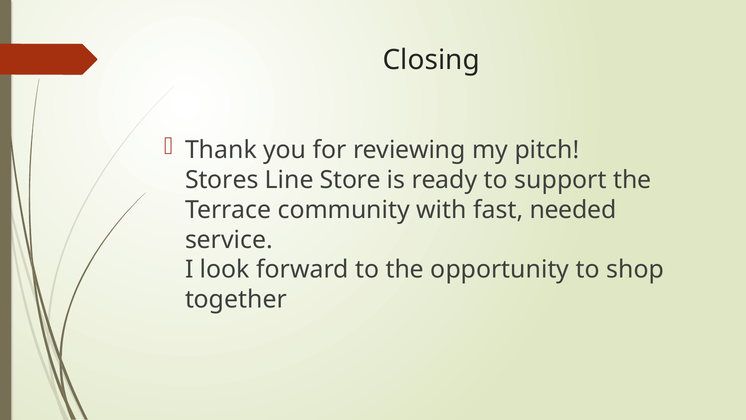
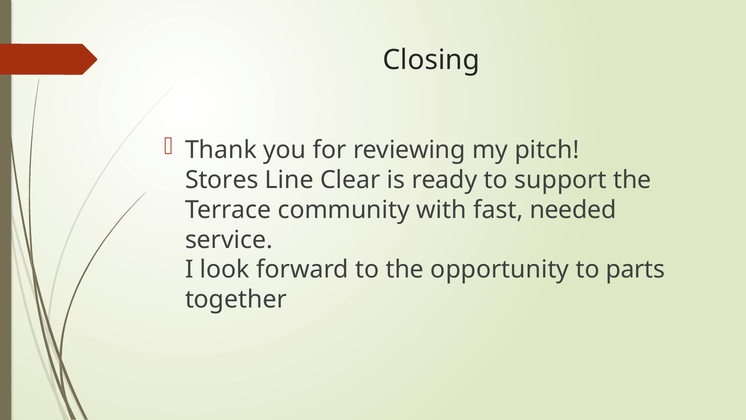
Store: Store -> Clear (350, 180)
shop: shop -> parts (635, 270)
